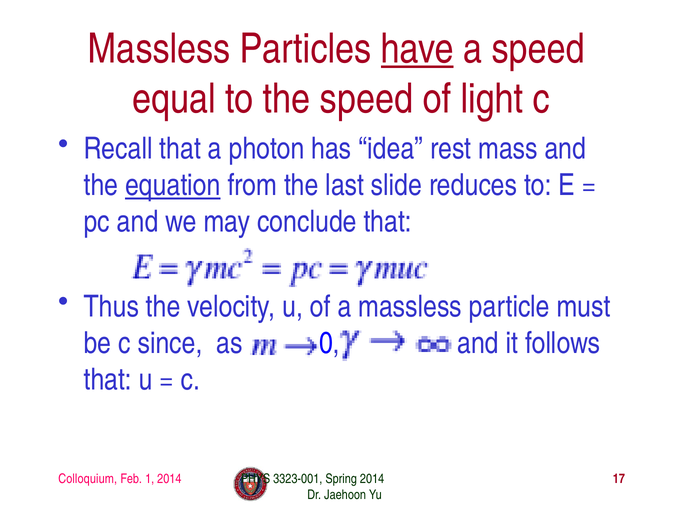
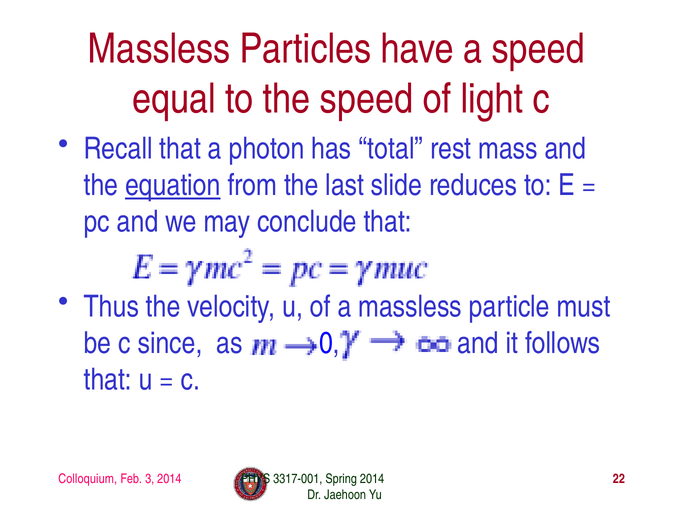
have underline: present -> none (417, 49)
idea: idea -> total (391, 149)
1: 1 -> 3 (150, 479)
3323-001: 3323-001 -> 3317-001 (298, 479)
17: 17 -> 22 (619, 479)
